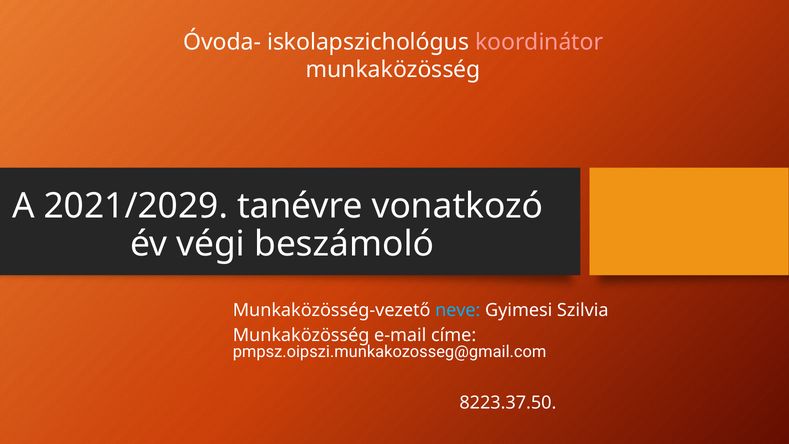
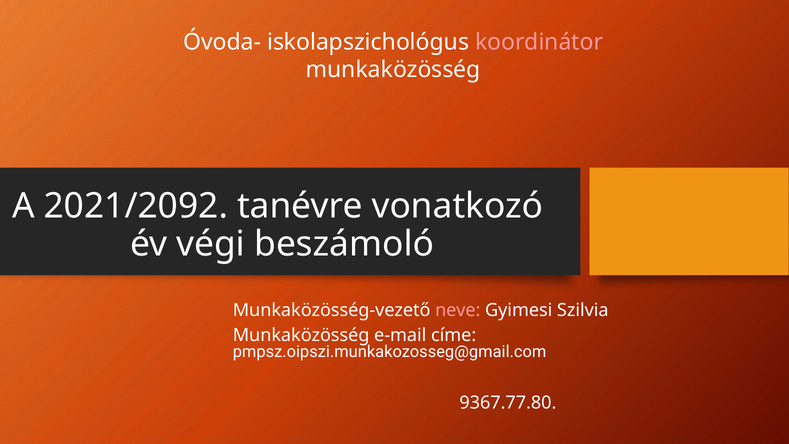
2021/2029: 2021/2029 -> 2021/2092 (136, 206)
neve colour: light blue -> pink (458, 310)
8223.37.50: 8223.37.50 -> 9367.77.80 (508, 403)
